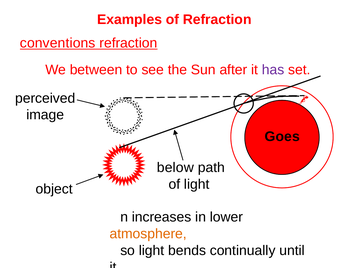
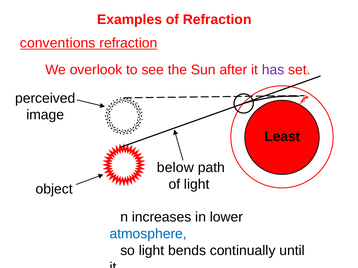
between: between -> overlook (96, 70)
Goes: Goes -> Least (282, 137)
atmosphere colour: orange -> blue (148, 234)
